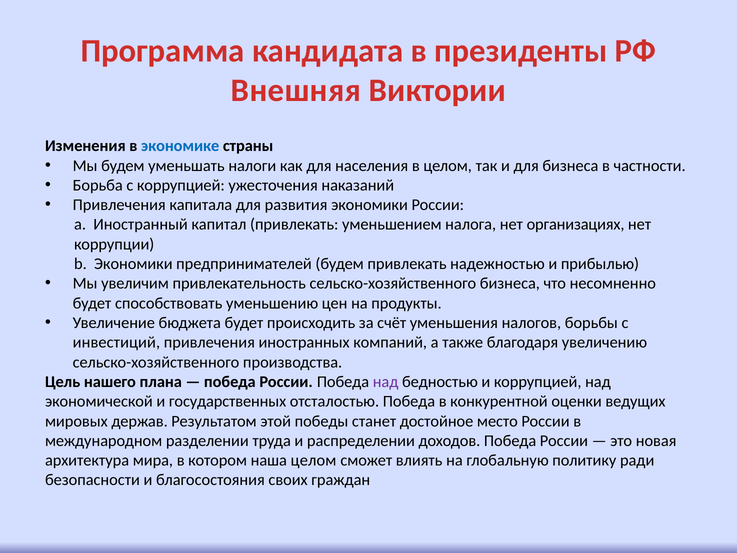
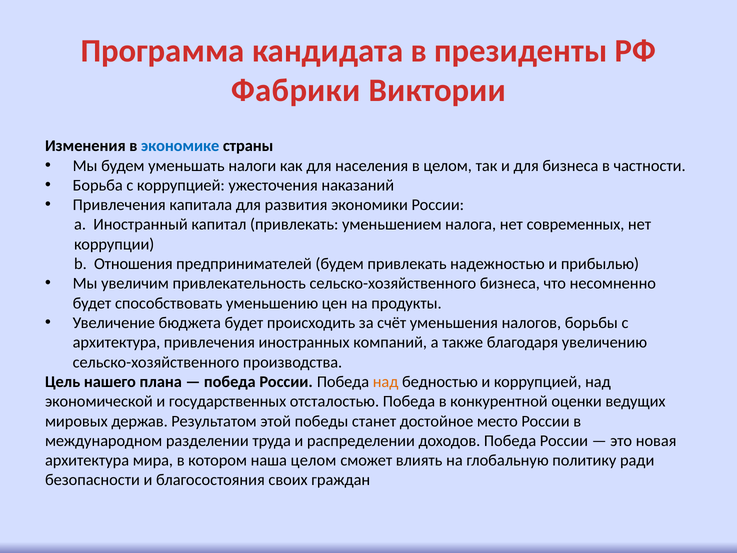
Внешняя: Внешняя -> Фабрики (296, 90)
организациях: организациях -> современных (576, 224)
Экономики: Экономики -> Отношения (133, 264)
инвестиций: инвестиций -> архитектура (117, 342)
над colour: purple -> orange (386, 382)
